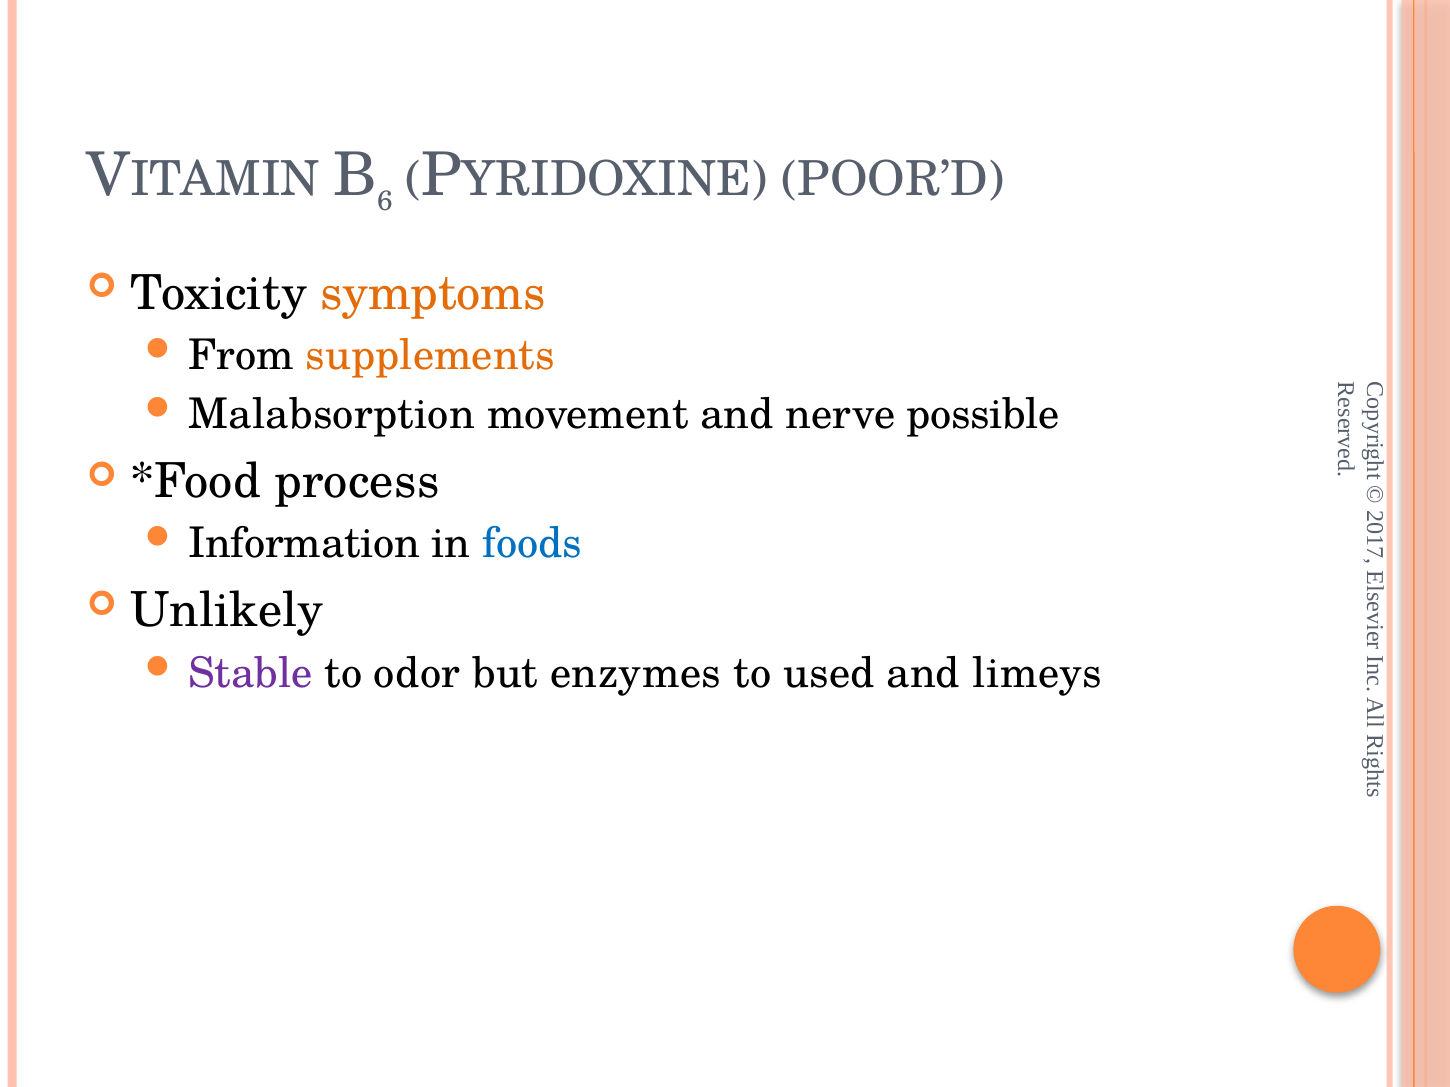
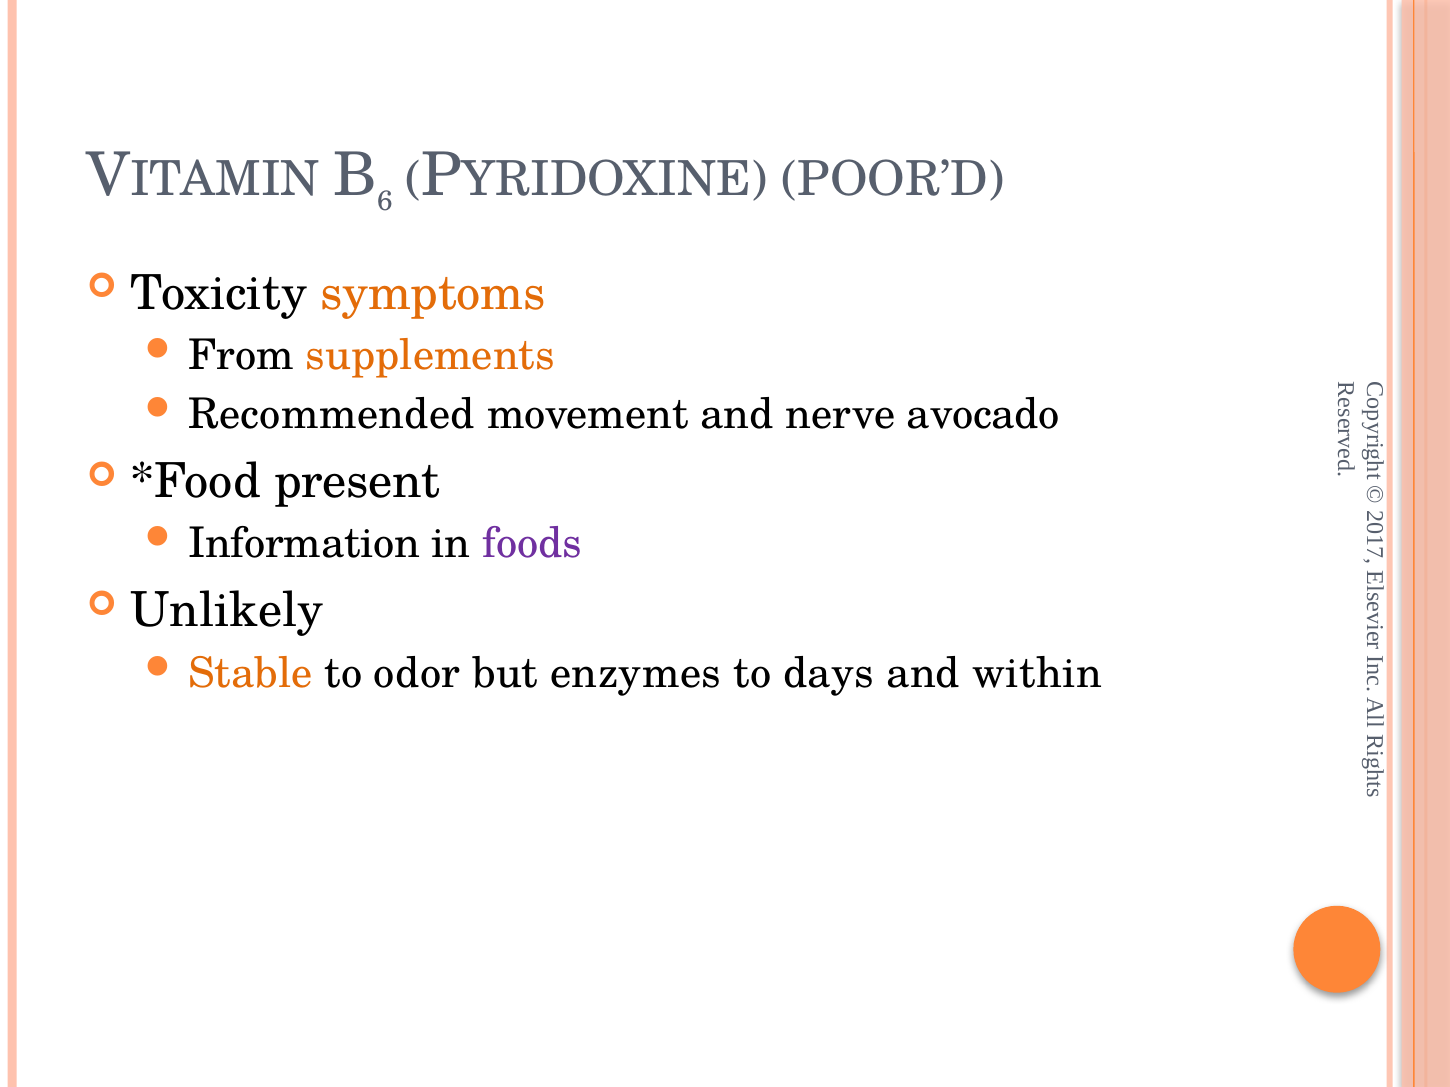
Malabsorption: Malabsorption -> Recommended (332, 415)
possible: possible -> avocado (983, 415)
process: process -> present (357, 482)
foods colour: blue -> purple (532, 544)
Stable colour: purple -> orange (251, 673)
used: used -> days (829, 673)
limeys: limeys -> within (1038, 673)
